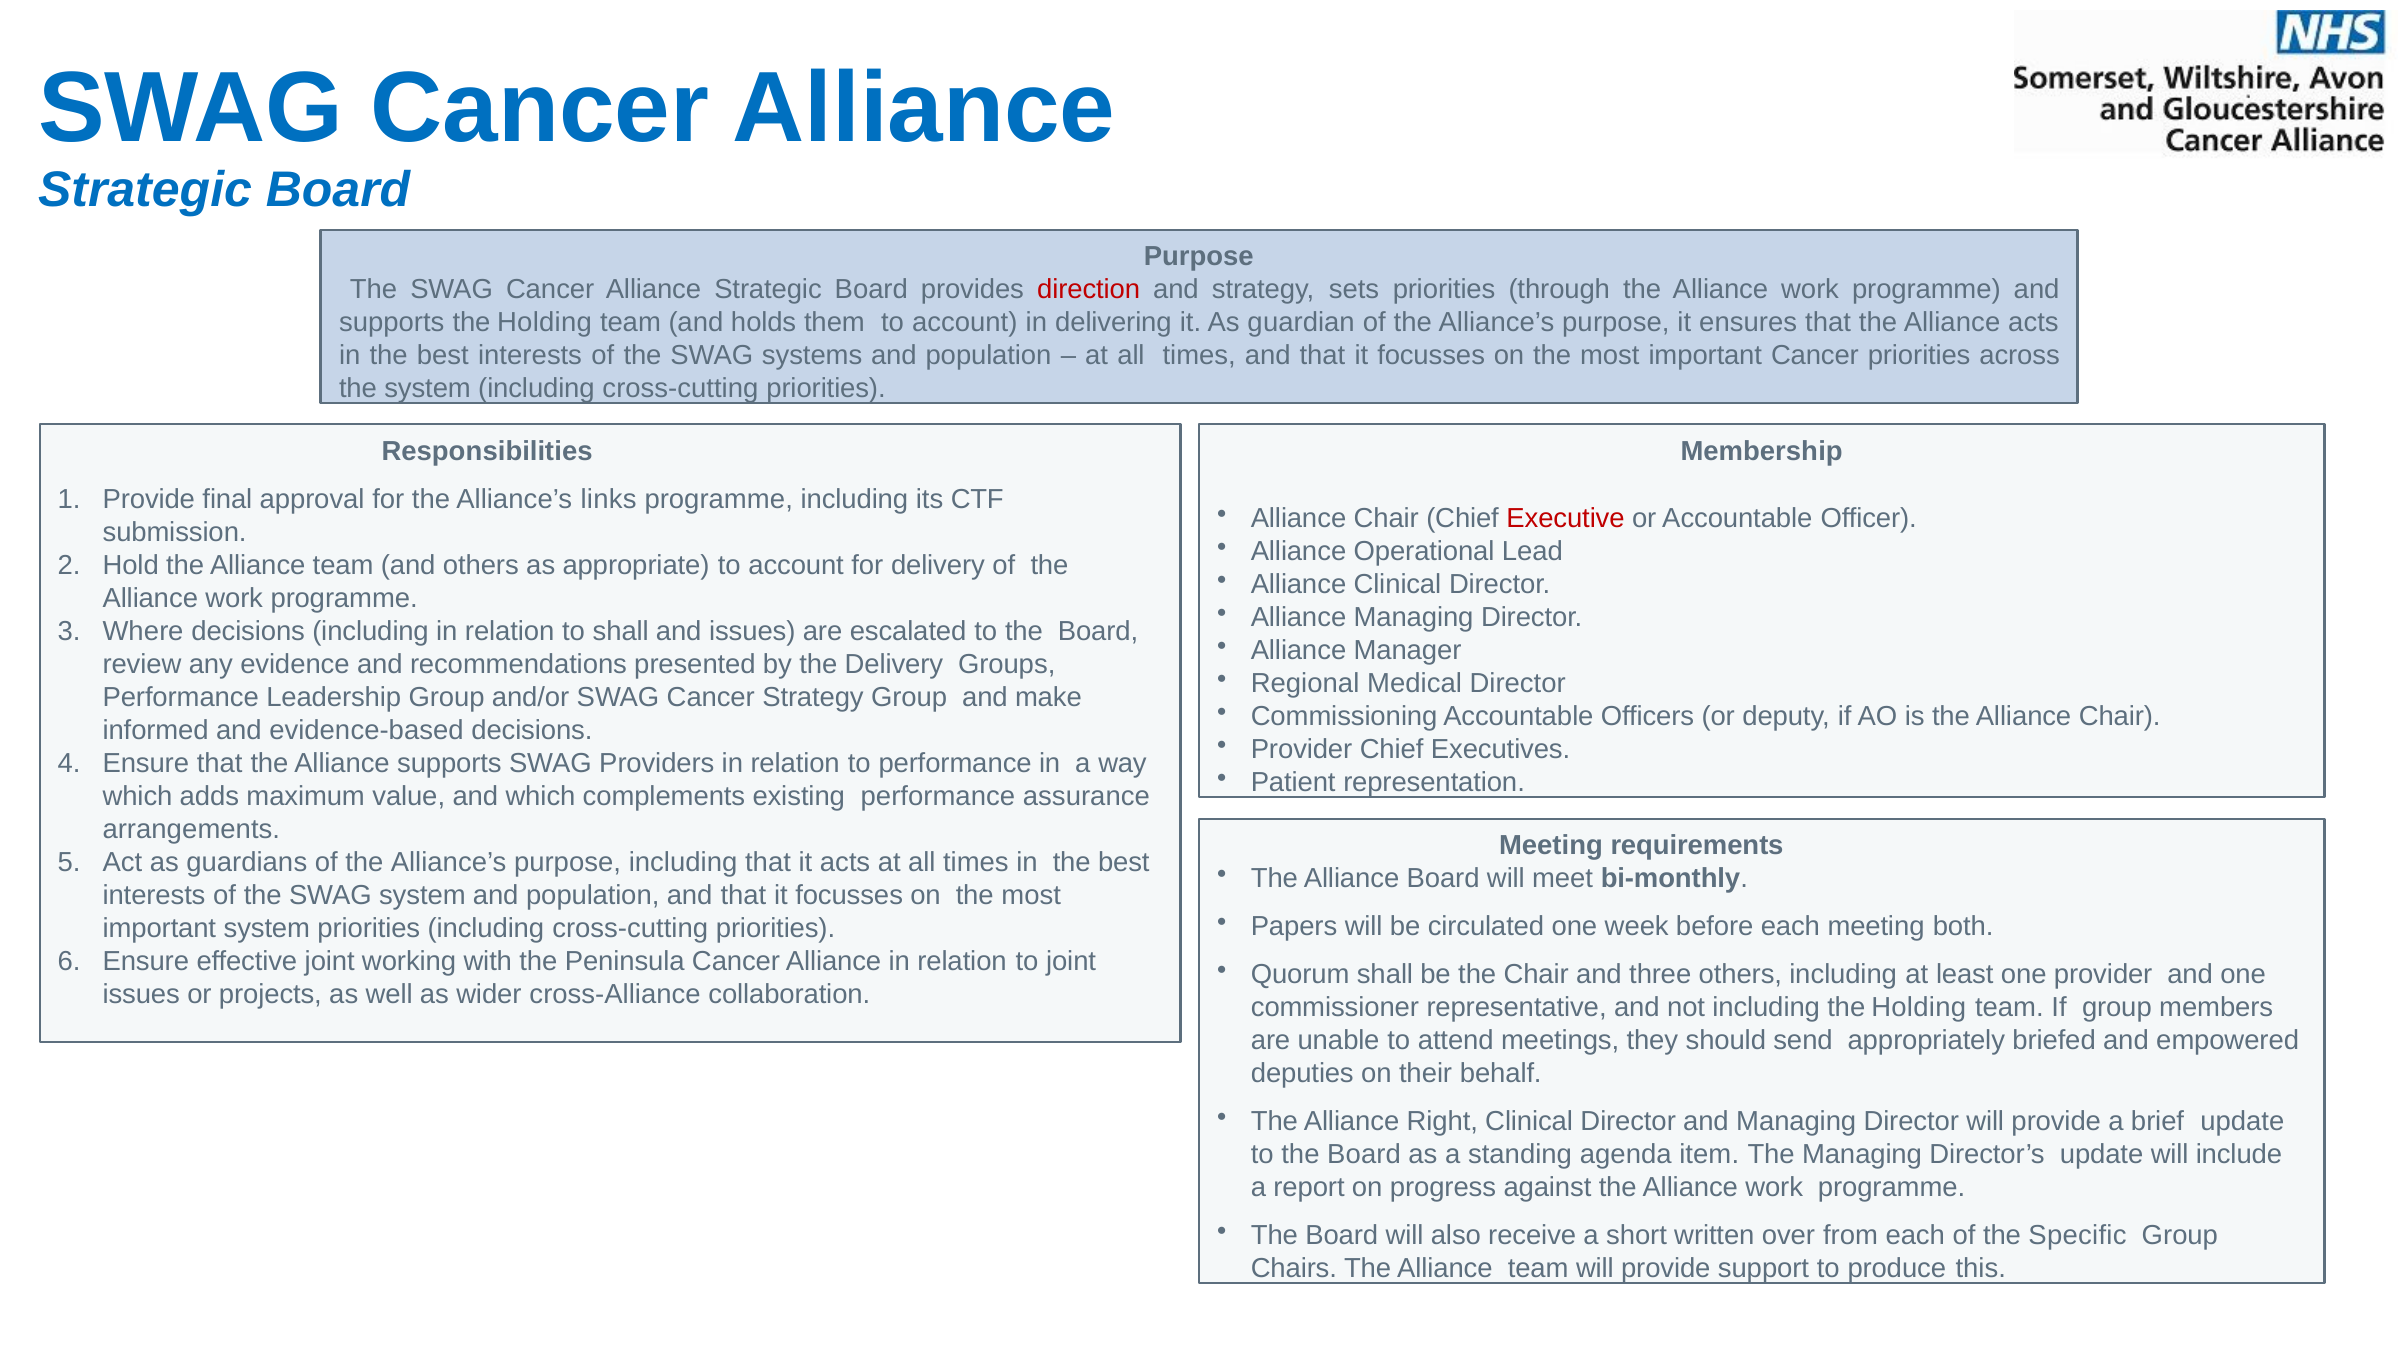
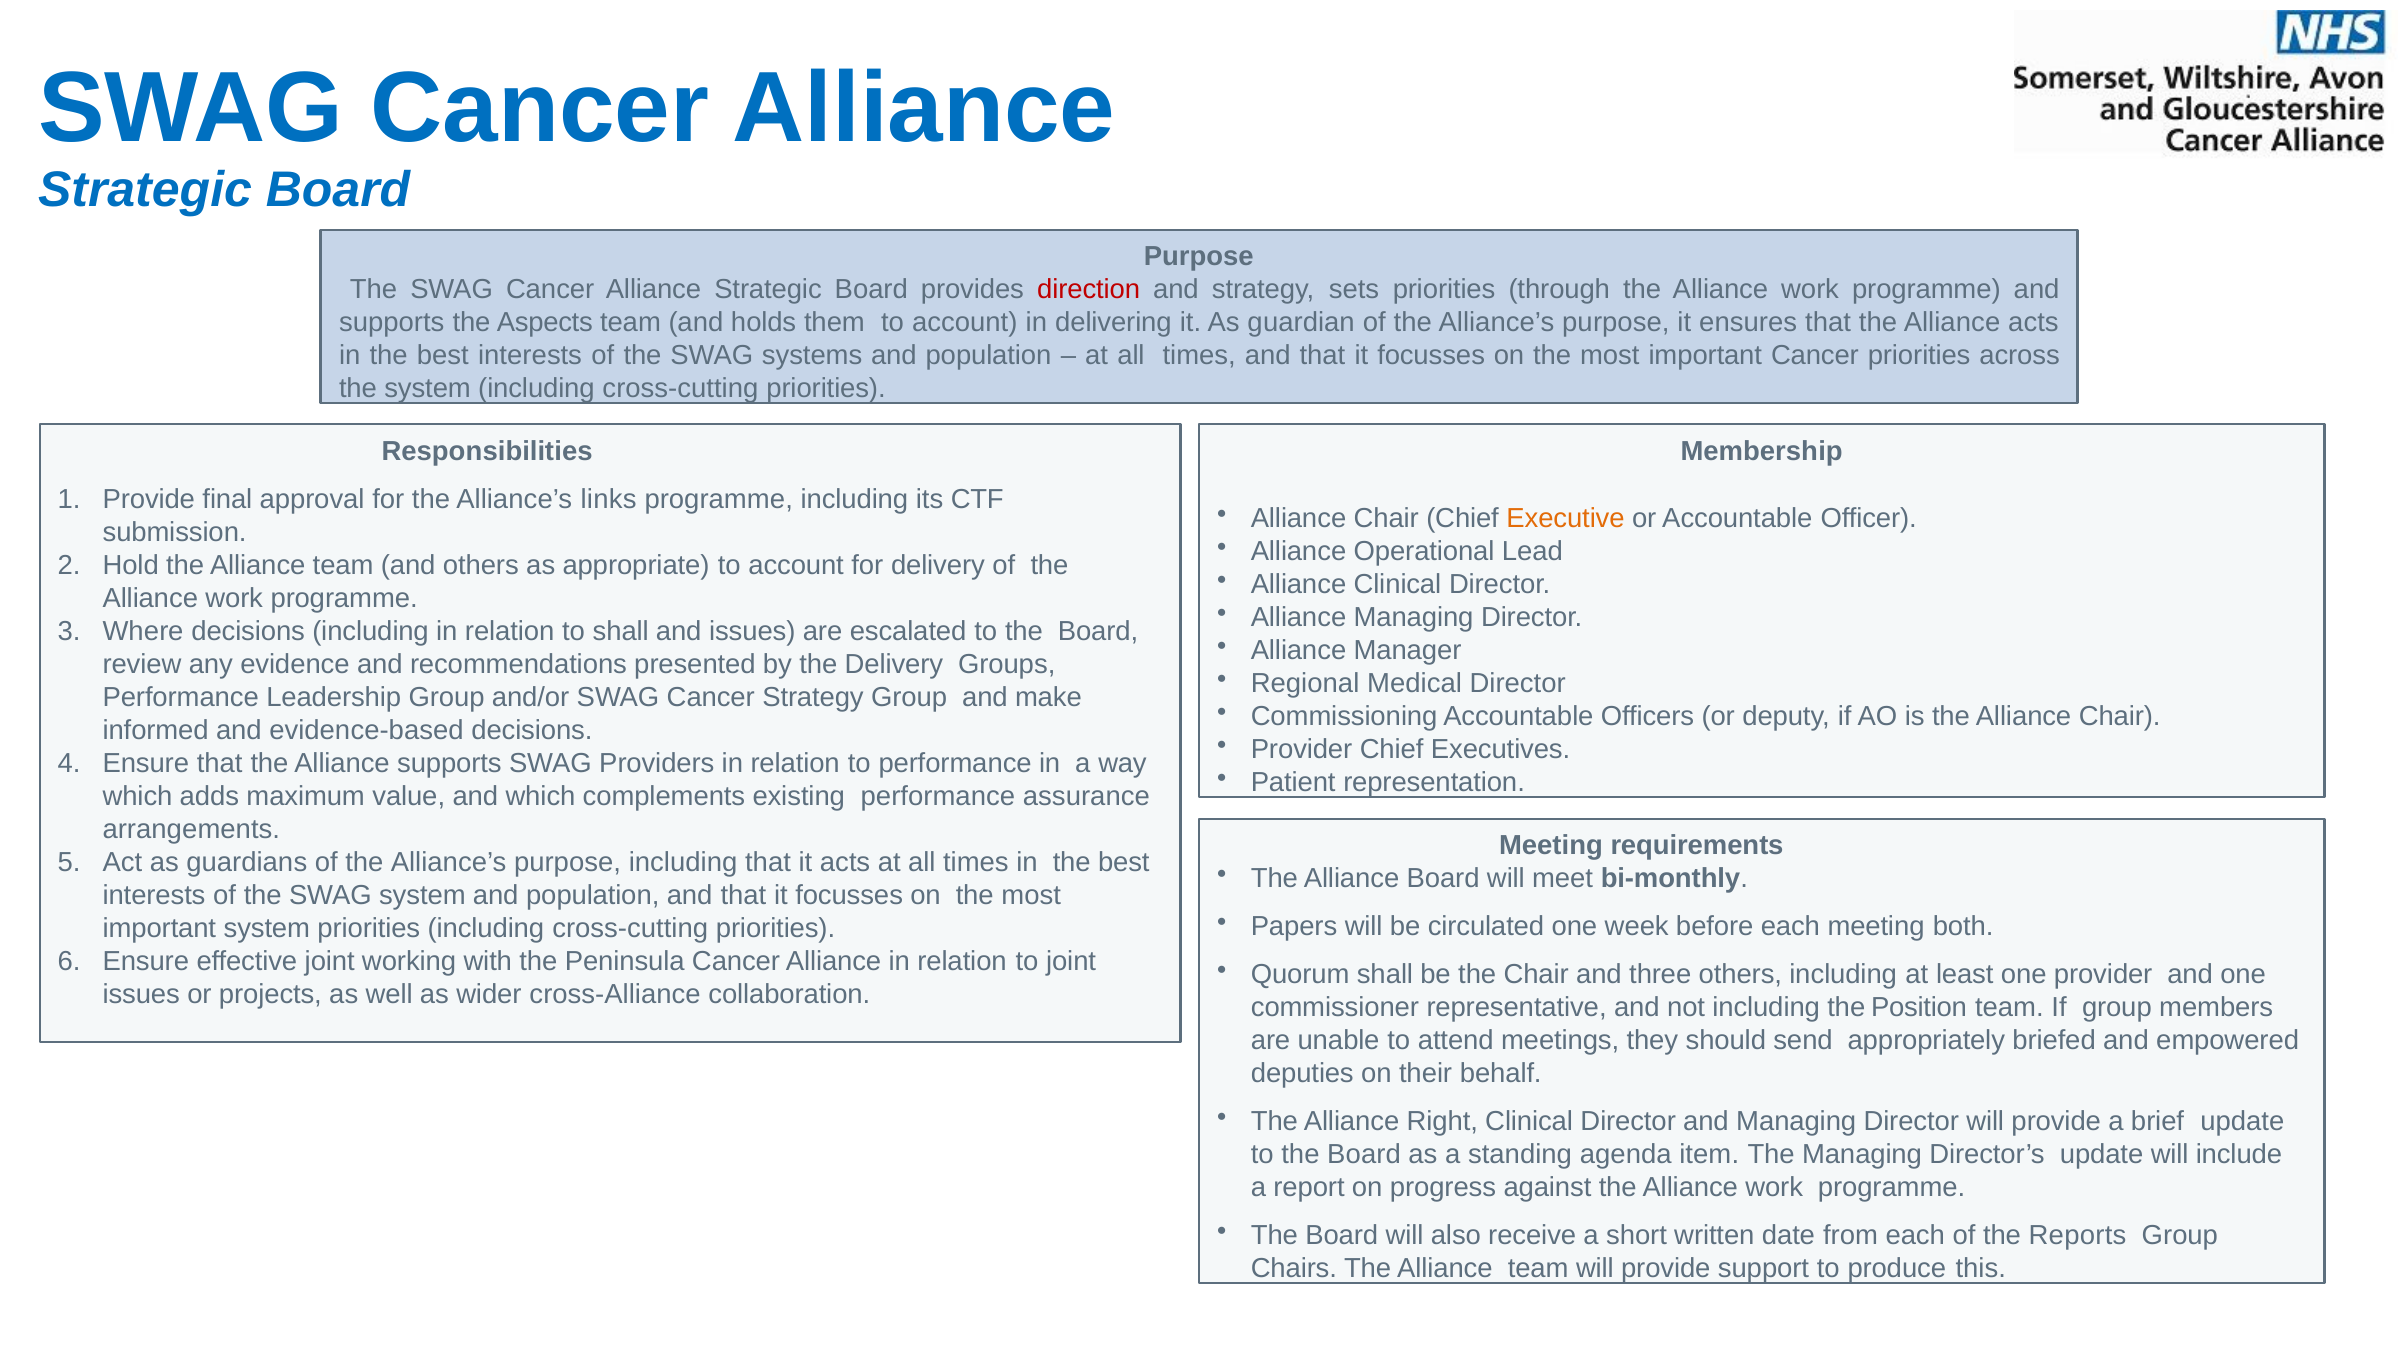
supports the Holding: Holding -> Aspects (545, 323)
Executive colour: red -> orange (1566, 518)
including the Holding: Holding -> Position (1919, 1008)
over: over -> date (1788, 1236)
Specific: Specific -> Reports (2078, 1236)
